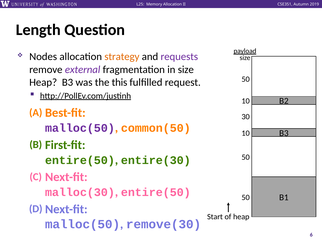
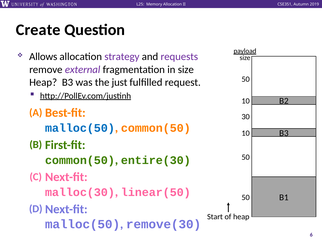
Length: Length -> Create (38, 30)
Nodes: Nodes -> Allows (43, 57)
strategy colour: orange -> purple (122, 57)
this: this -> just (120, 83)
malloc(50 colour: purple -> blue (80, 128)
entire(50: entire(50 -> common(50 (80, 161)
entire(50: entire(50 -> linear(50 (156, 193)
